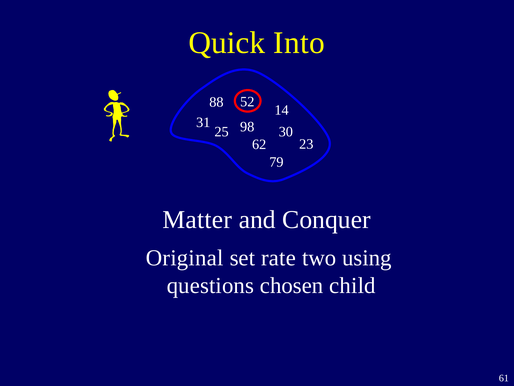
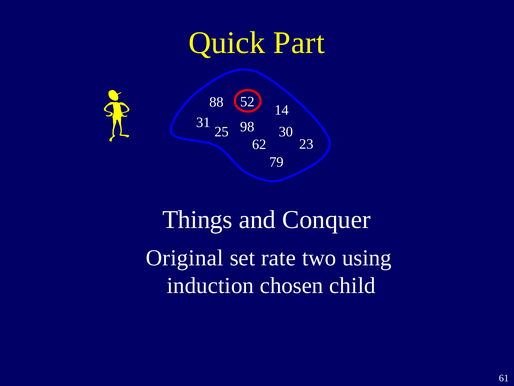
Into: Into -> Part (299, 43)
Matter: Matter -> Things (198, 219)
questions: questions -> induction (210, 285)
